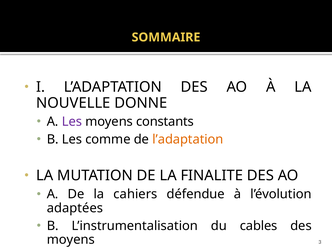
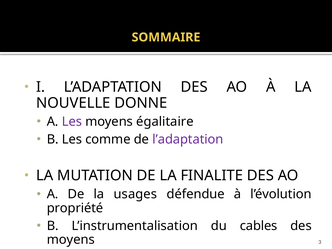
constants: constants -> égalitaire (165, 122)
l’adaptation colour: orange -> purple (188, 139)
cahiers: cahiers -> usages (135, 194)
adaptées: adaptées -> propriété (75, 208)
